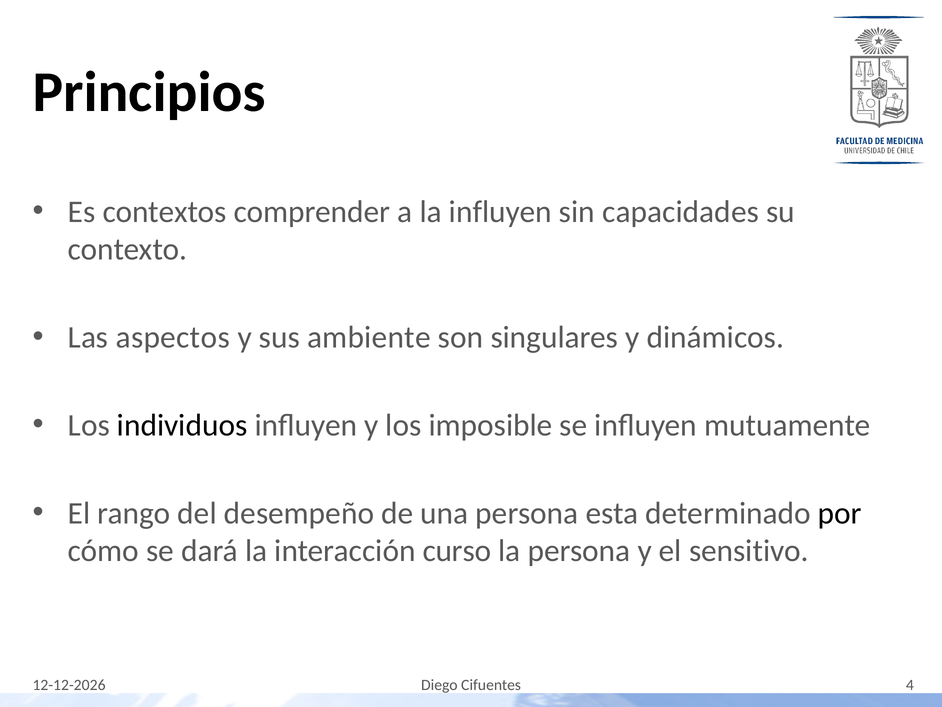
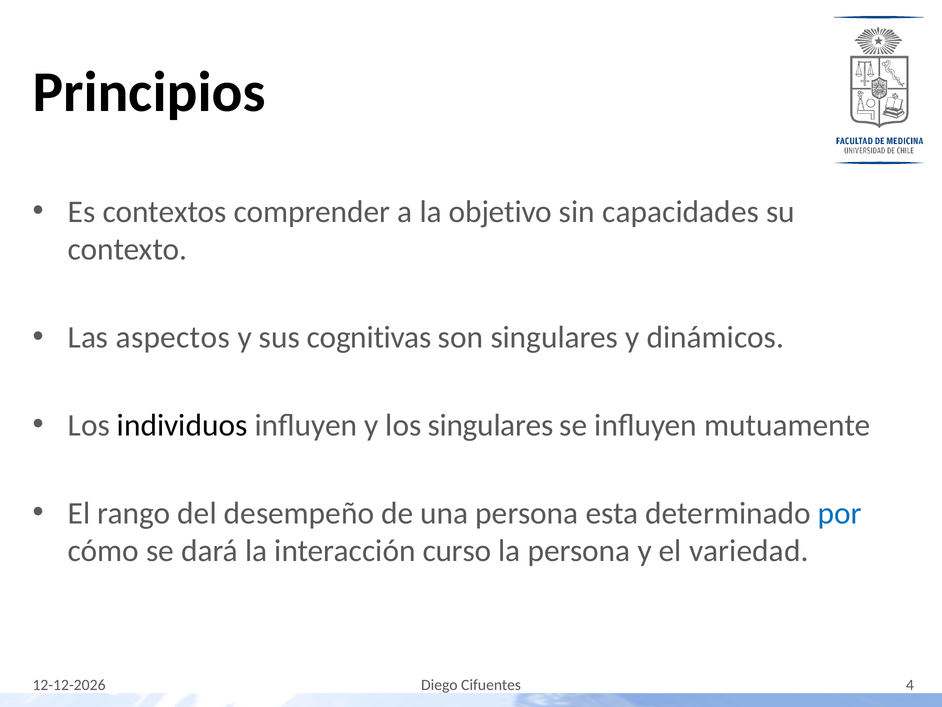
la influyen: influyen -> objetivo (500, 212)
ambiente: ambiente -> cognitivas (369, 337)
los imposible: imposible -> singulares (491, 425)
por colour: black -> blue (840, 513)
sensitivo: sensitivo -> variedad (749, 551)
